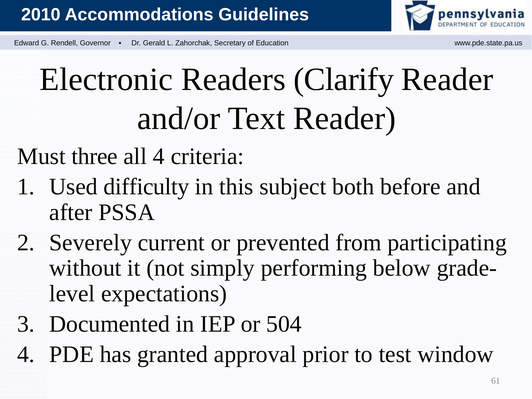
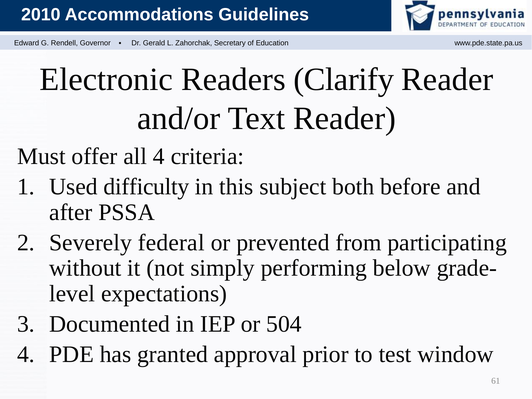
three: three -> offer (95, 156)
current: current -> federal (171, 243)
